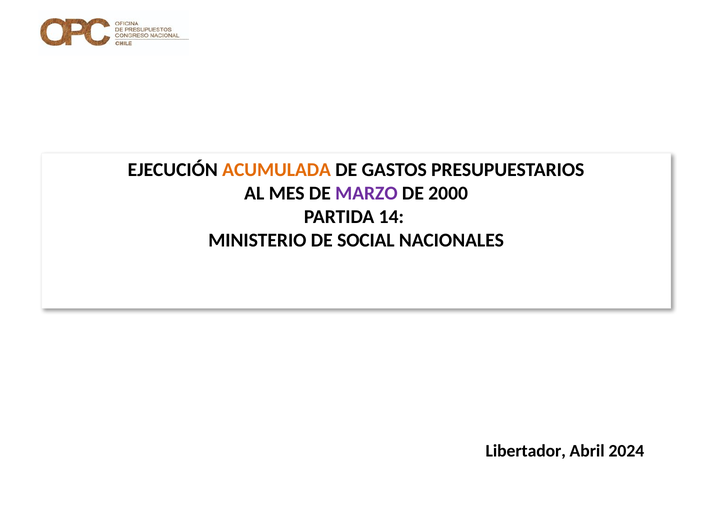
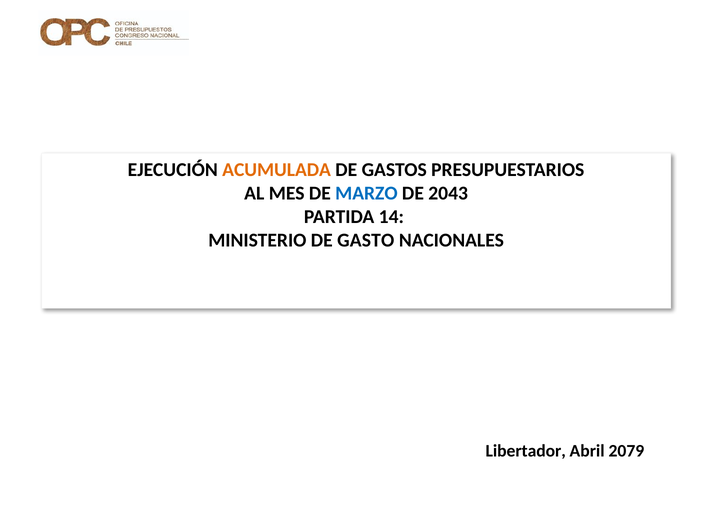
MARZO colour: purple -> blue (366, 193)
2000: 2000 -> 2043 (448, 193)
SOCIAL: SOCIAL -> GASTO (366, 240)
2024: 2024 -> 2079 (626, 451)
